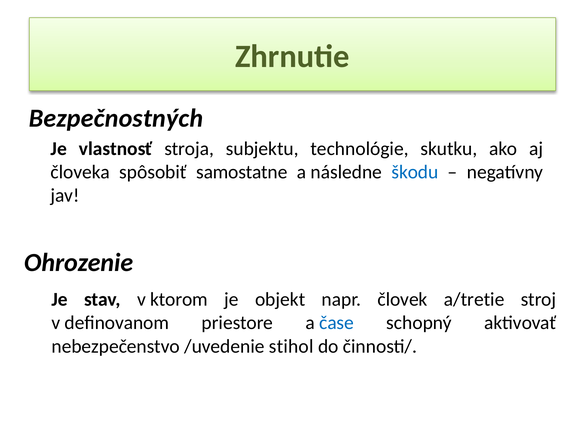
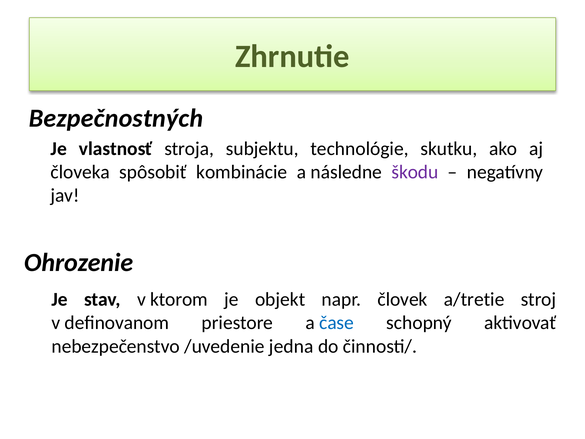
samostatne: samostatne -> kombinácie (242, 172)
škodu colour: blue -> purple (415, 172)
stihol: stihol -> jedna (291, 346)
